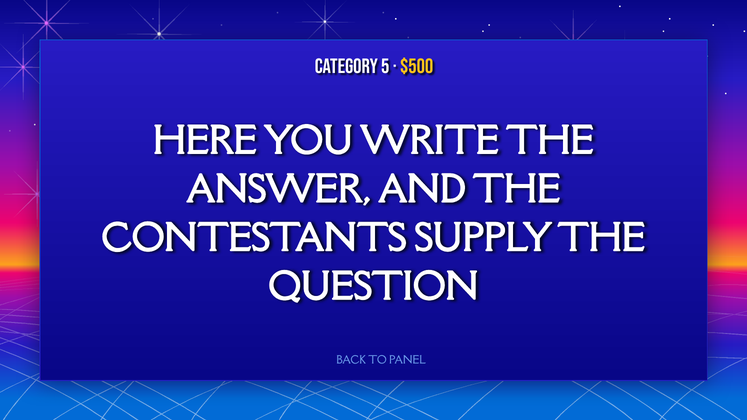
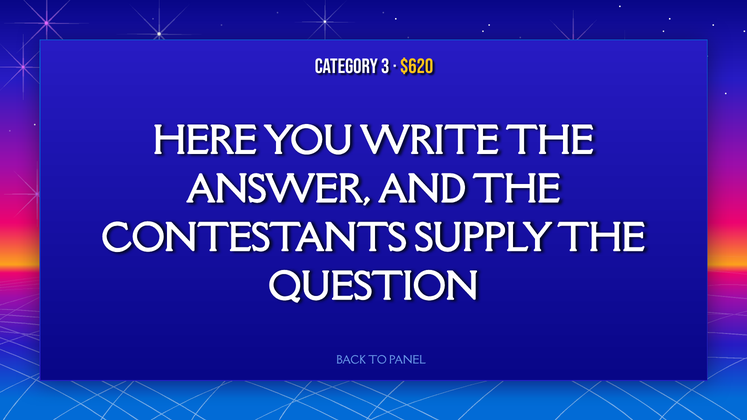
5: 5 -> 3 (385, 66)
$500: $500 -> $620 (417, 66)
